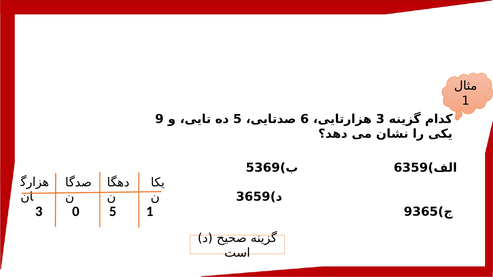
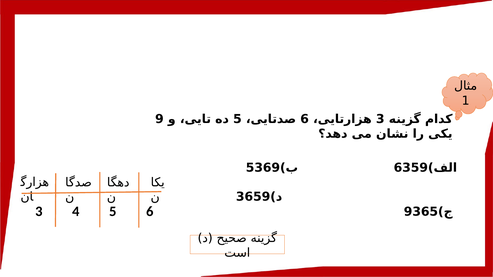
0: 0 -> 4 (76, 212)
5 1: 1 -> 6 (150, 212)
